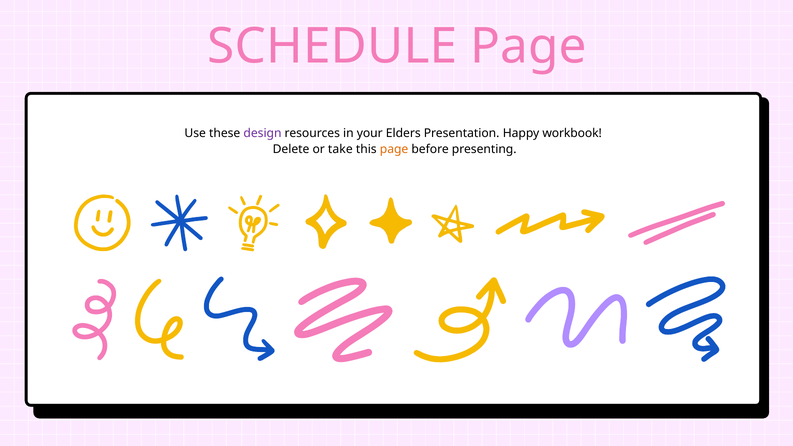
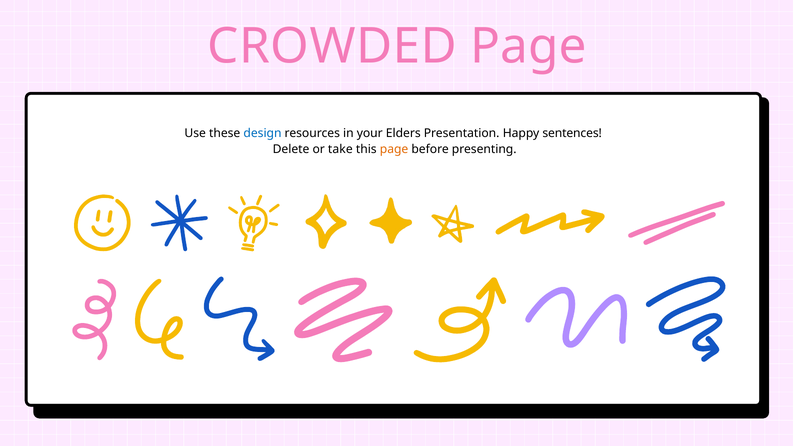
SCHEDULE: SCHEDULE -> CROWDED (332, 47)
design colour: purple -> blue (263, 134)
workbook: workbook -> sentences (572, 134)
